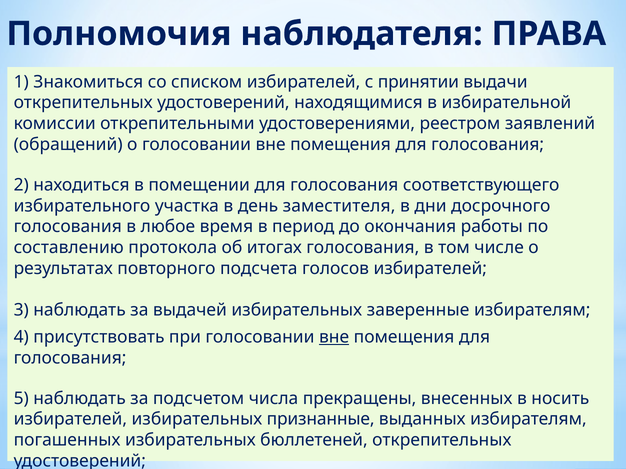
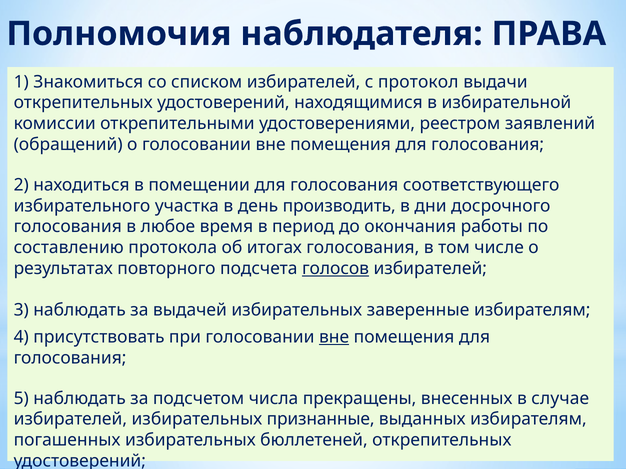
принятии: принятии -> протокол (418, 82)
заместителя: заместителя -> производить (339, 206)
голосов underline: none -> present (336, 269)
носить: носить -> случае (560, 399)
